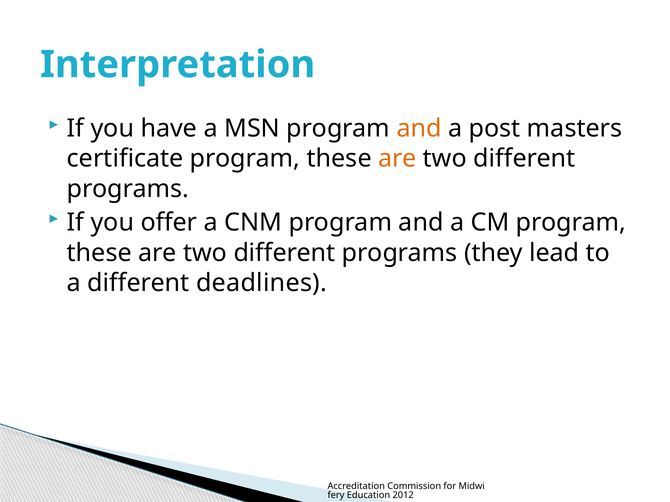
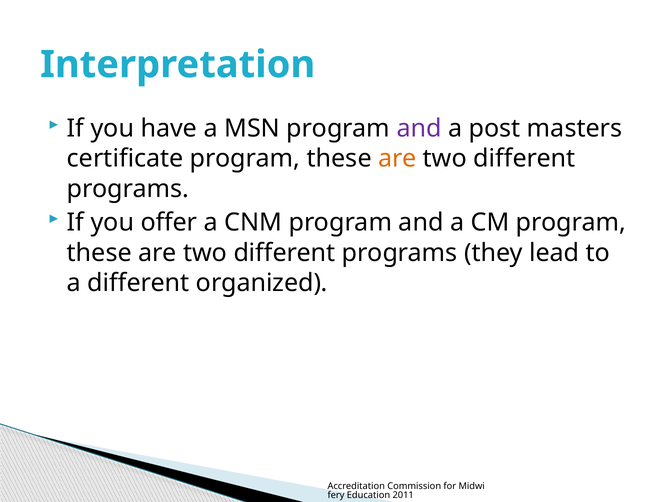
and colour: orange -> purple (419, 129)
deadlines: deadlines -> organized (262, 283)
2012: 2012 -> 2011 (403, 496)
